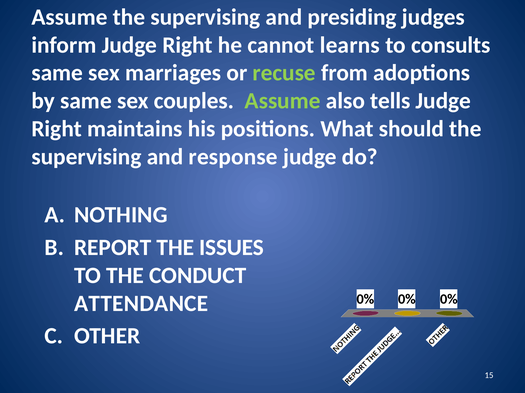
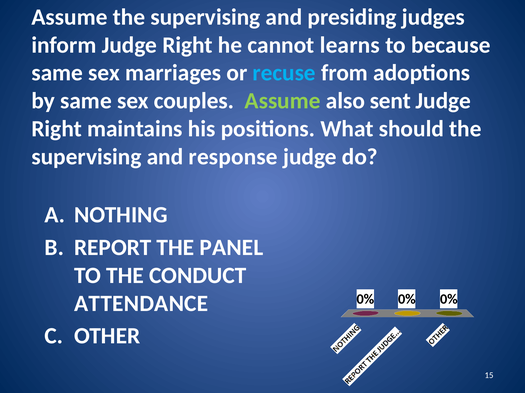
consults: consults -> because (451, 45)
recuse colour: light green -> light blue (284, 73)
tells: tells -> sent (390, 101)
ISSUES: ISSUES -> PANEL (231, 248)
